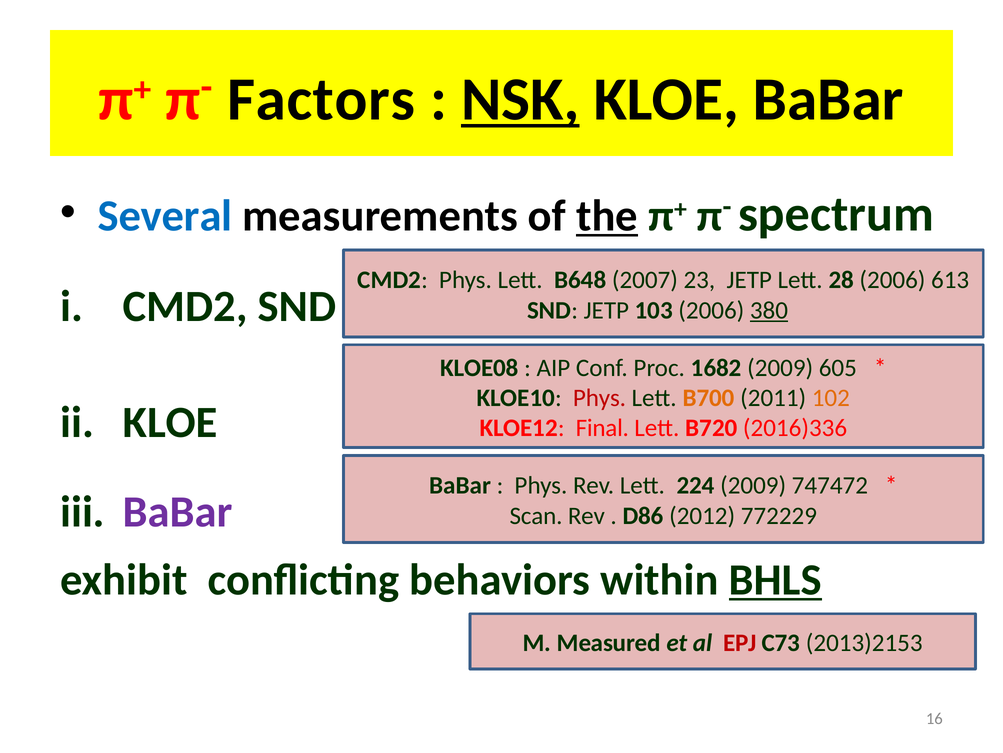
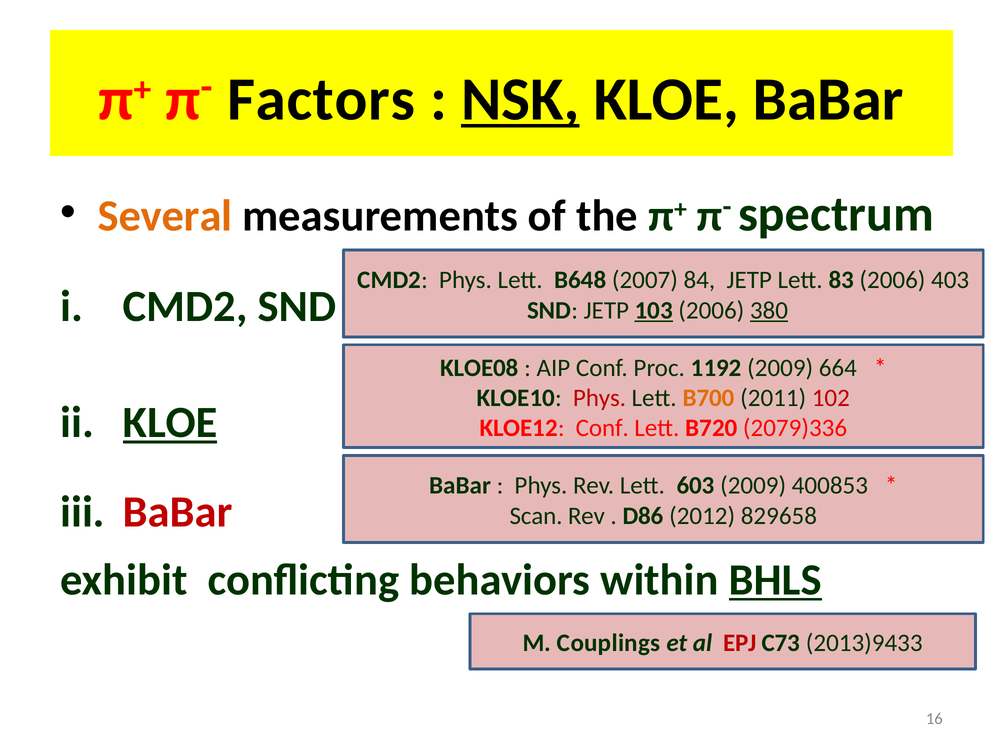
Several colour: blue -> orange (165, 216)
the underline: present -> none (607, 216)
23: 23 -> 84 (699, 280)
28: 28 -> 83 (841, 280)
613: 613 -> 403 (950, 280)
103 underline: none -> present (654, 310)
1682: 1682 -> 1192 (716, 367)
605: 605 -> 664 (838, 367)
102 colour: orange -> red (831, 398)
KLOE underline: none -> present (170, 422)
KLOE12 Final: Final -> Conf (602, 428)
2016)336: 2016)336 -> 2079)336 (795, 428)
224: 224 -> 603 (696, 485)
747472: 747472 -> 400853 (830, 485)
BaBar colour: purple -> red (178, 512)
772229: 772229 -> 829658 (779, 515)
Measured: Measured -> Couplings (609, 642)
2013)2153: 2013)2153 -> 2013)9433 (864, 642)
